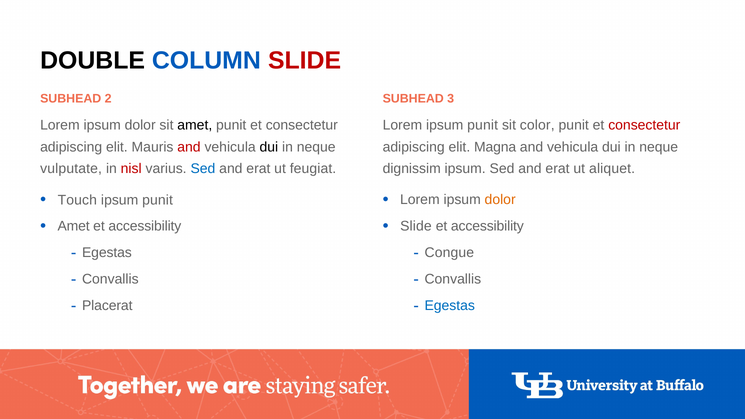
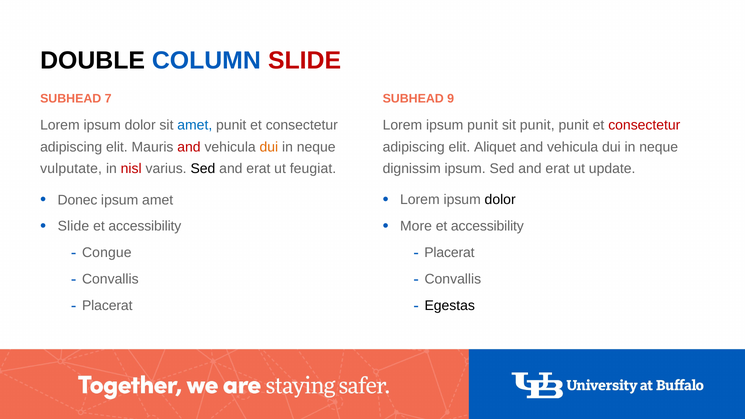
2: 2 -> 7 (108, 99)
3: 3 -> 9 (451, 99)
sit color: color -> punit (537, 125)
amet colour: black -> blue (195, 125)
Magna: Magna -> Aliquet (495, 147)
dui colour: black -> orange (269, 147)
aliquet: aliquet -> update (612, 169)
Sed colour: blue -> black (203, 169)
dolor colour: orange -> black (500, 200)
Touch: Touch -> Donec (77, 200)
punit: punit -> amet (158, 200)
Slide: Slide -> More (416, 226)
Amet: Amet -> Slide (73, 226)
Congue: Congue -> Placerat (449, 253)
Egestas: Egestas -> Congue (107, 253)
Egestas colour: blue -> black (450, 306)
